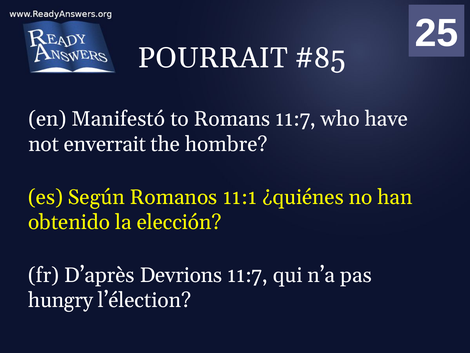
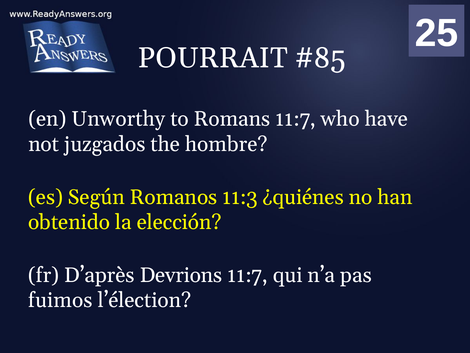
Manifestó: Manifestó -> Unworthy (118, 119)
enverrait: enverrait -> juzgados (105, 144)
11:1: 11:1 -> 11:3 (240, 197)
hungry: hungry -> fuimos (60, 300)
